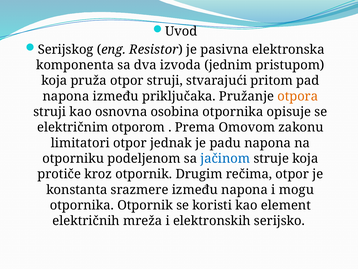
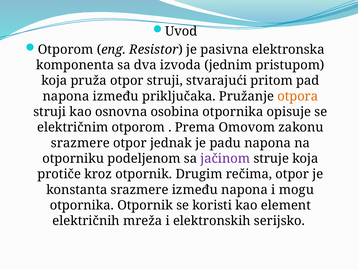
Serijskog: Serijskog -> Otporom (66, 49)
limitatori: limitatori -> srazmere (80, 143)
jačinom colour: blue -> purple (225, 158)
